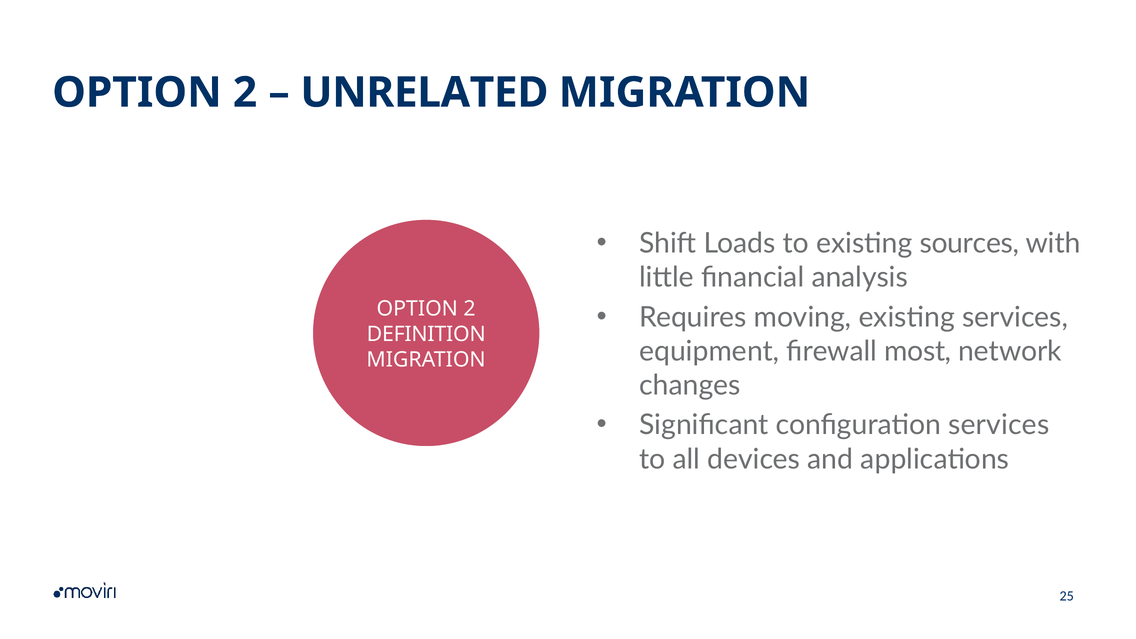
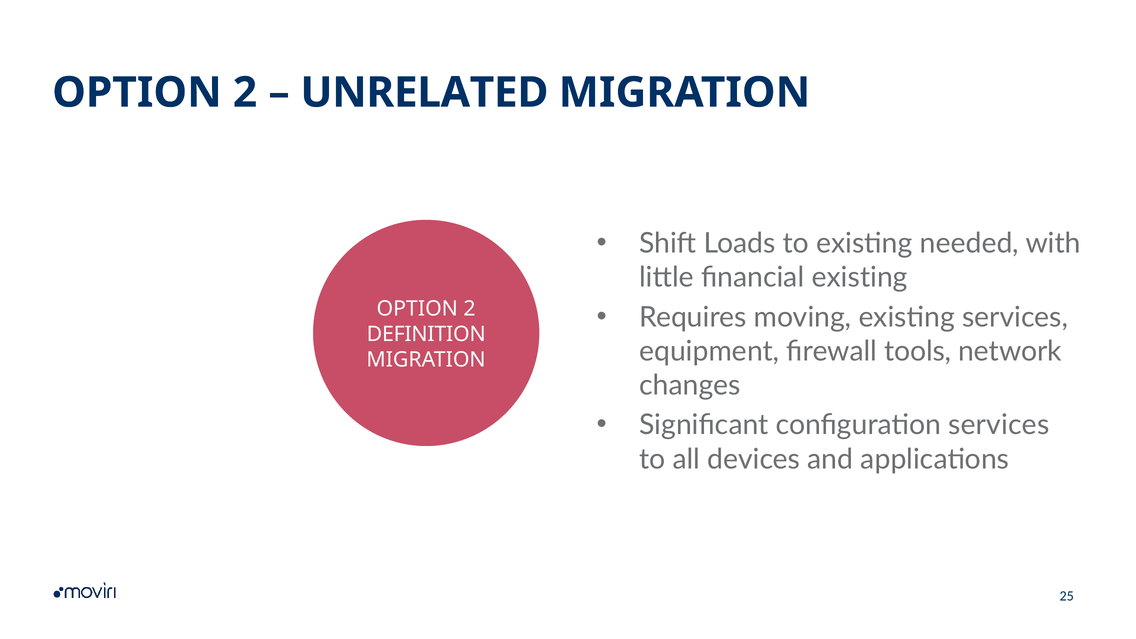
sources: sources -> needed (969, 243)
financial analysis: analysis -> existing (860, 277)
most: most -> tools (918, 351)
